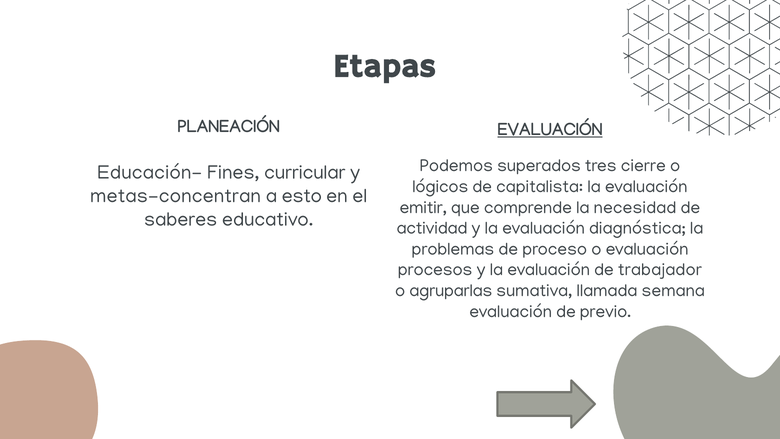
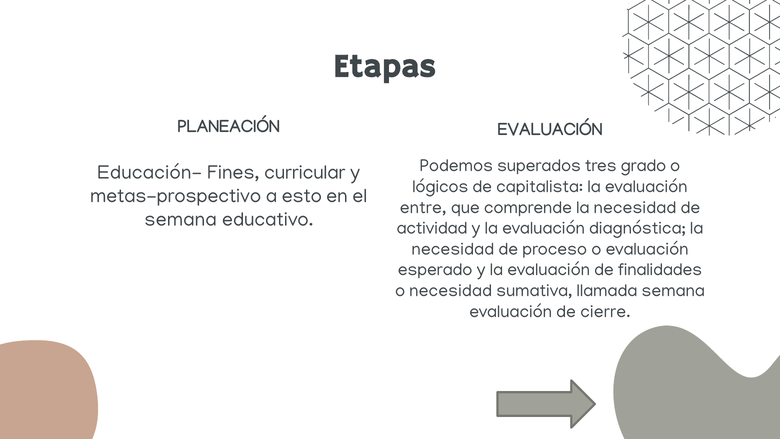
EVALUACIÓN underline: present -> none (550, 129)
cierre: cierre -> grado (643, 166)
metas-concentran: metas-concentran -> metas-prospectivo (176, 196)
emitir: emitir -> entre (423, 207)
saberes: saberes -> semana (181, 219)
problemas: problemas -> necesidad (453, 249)
procesos: procesos -> esperado (435, 270)
trabajador: trabajador -> finalidades (660, 270)
o agruparlas: agruparlas -> necesidad (451, 290)
previo: previo -> cierre (605, 311)
